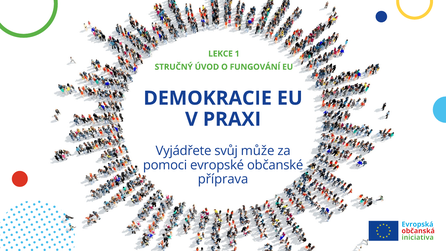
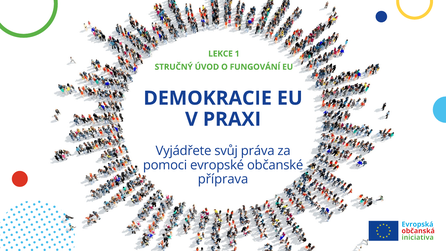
může: může -> práva (258, 151)
